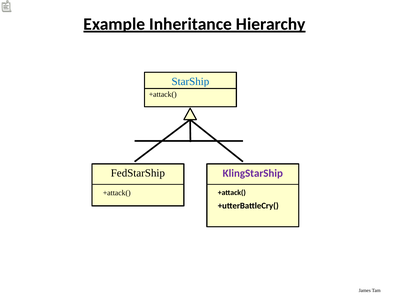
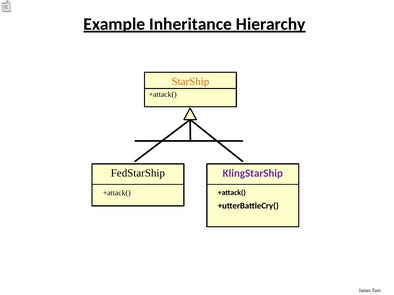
StarShip colour: blue -> orange (190, 82)
